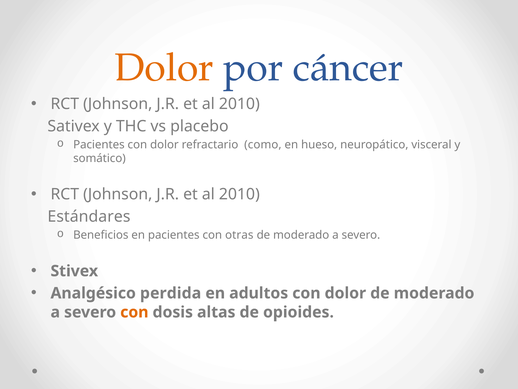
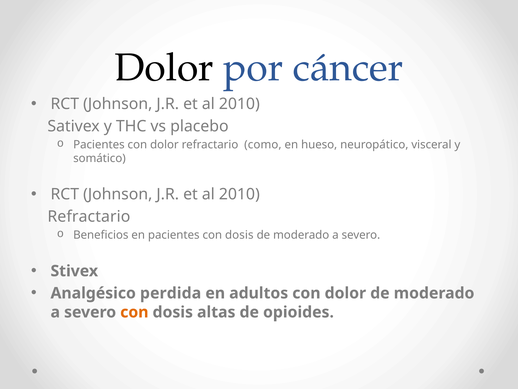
Dolor colour: orange -> black (164, 67)
Estándares: Estándares -> Refractario (89, 216)
pacientes con otras: otras -> dosis (239, 235)
